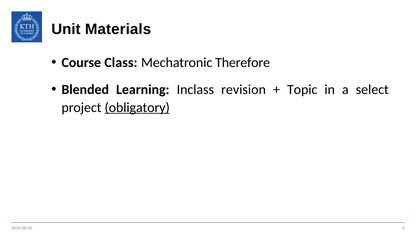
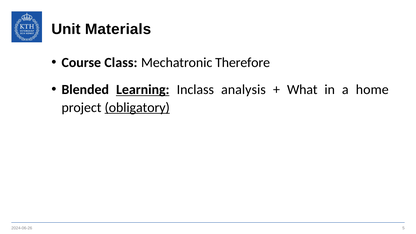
Learning underline: none -> present (143, 90)
revision: revision -> analysis (243, 90)
Topic: Topic -> What (302, 90)
select: select -> home (372, 90)
